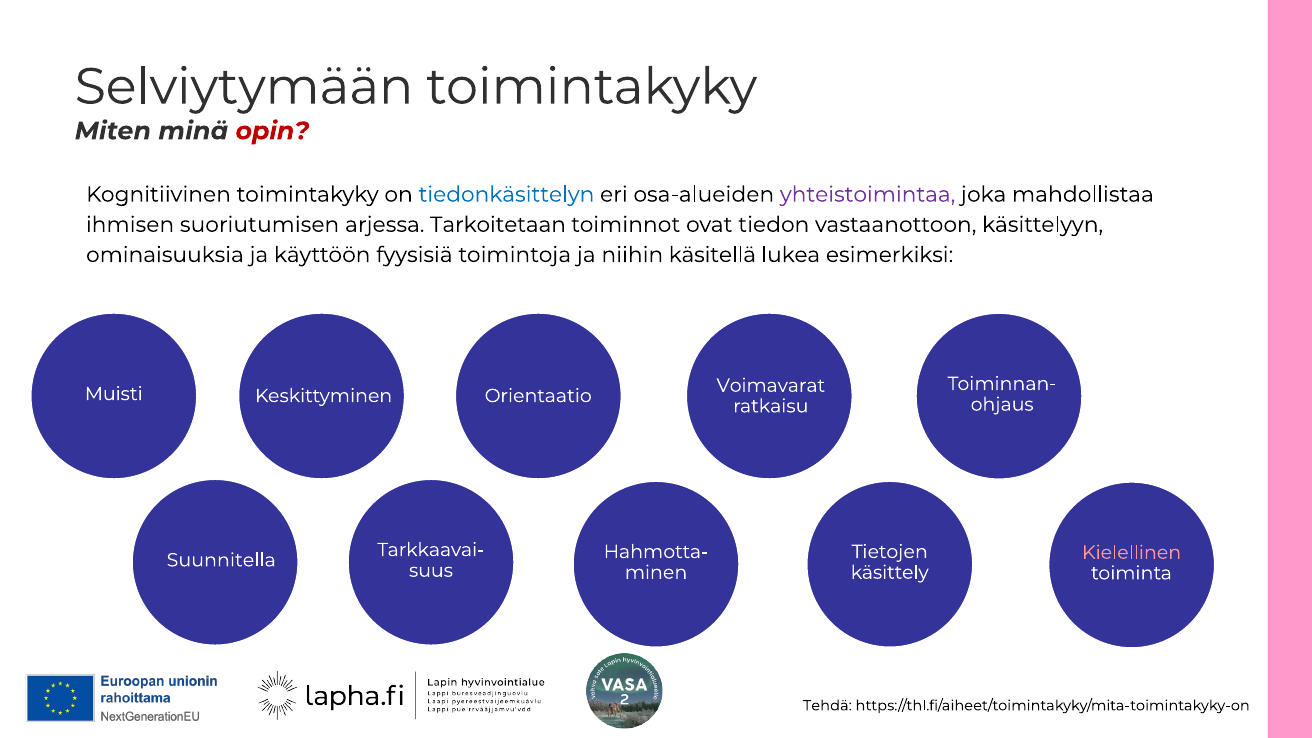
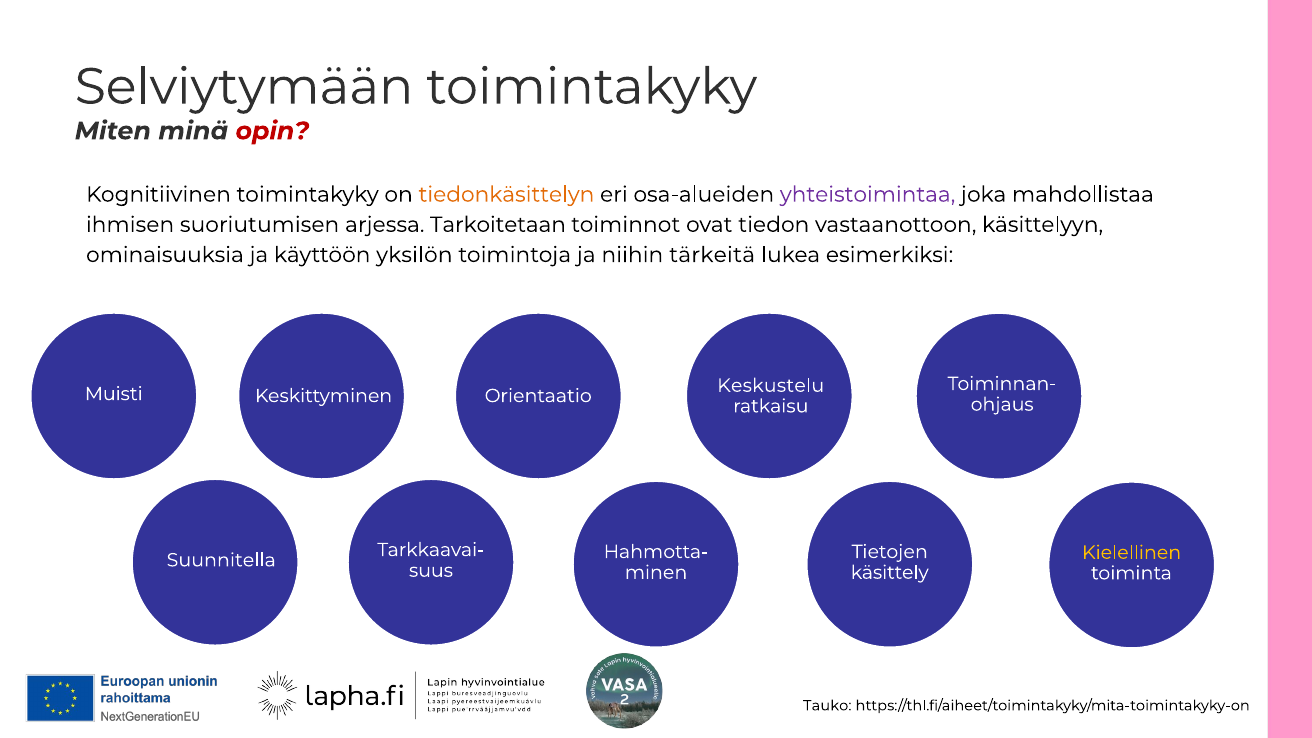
tiedonkäsittelyn colour: blue -> orange (506, 194)
fyysisiä: fyysisiä -> yksilön (414, 255)
käsitellä: käsitellä -> tärkeitä (712, 255)
Voimavarat: Voimavarat -> Keskustelu (771, 386)
Kielellinen colour: pink -> yellow (1132, 553)
Tehdä: Tehdä -> Tauko (827, 706)
